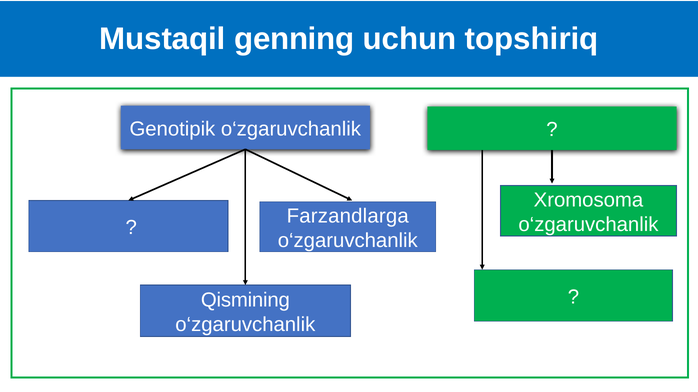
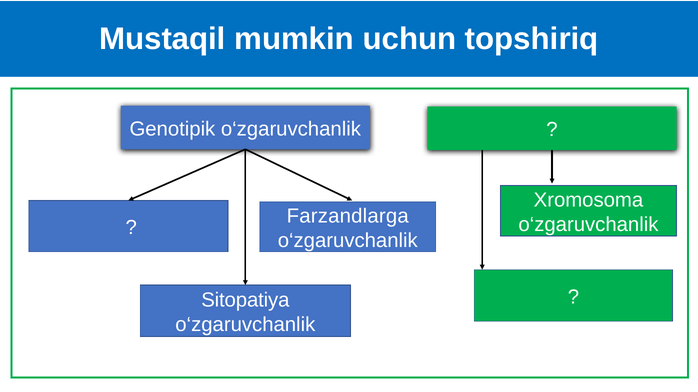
genning: genning -> mumkin (294, 39)
Qismining: Qismining -> Sitopatiya (245, 301)
